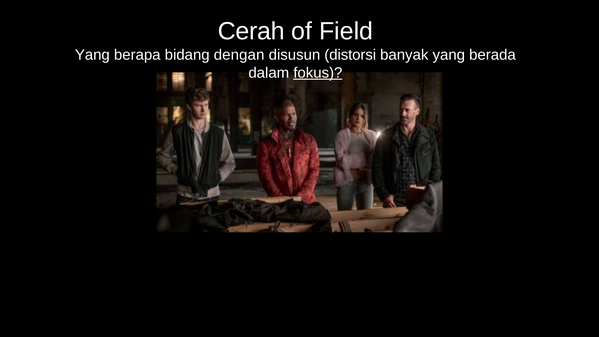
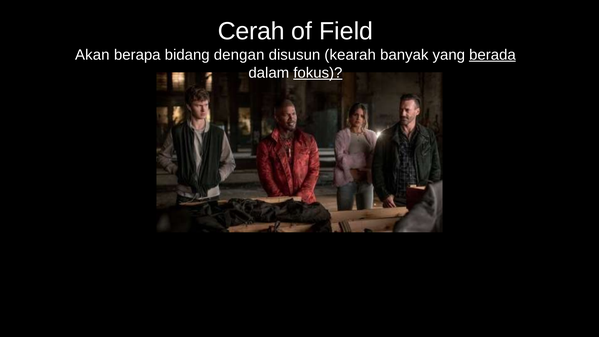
Yang: Yang -> Akan (92, 55)
distorsi: distorsi -> kearah (350, 55)
berada underline: none -> present (492, 55)
